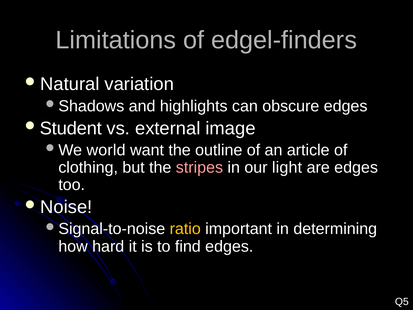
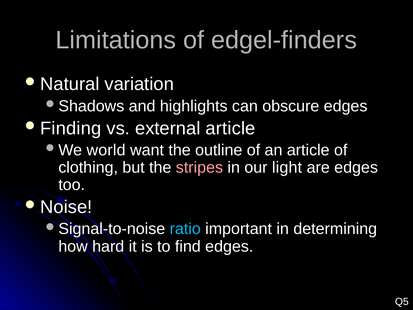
Student: Student -> Finding (71, 128)
external image: image -> article (231, 128)
ratio colour: yellow -> light blue (185, 229)
